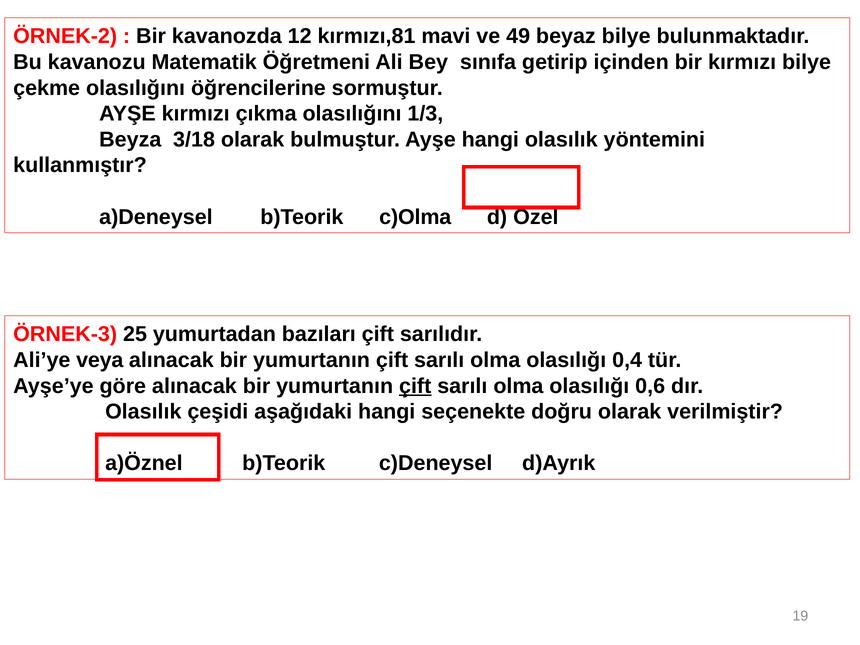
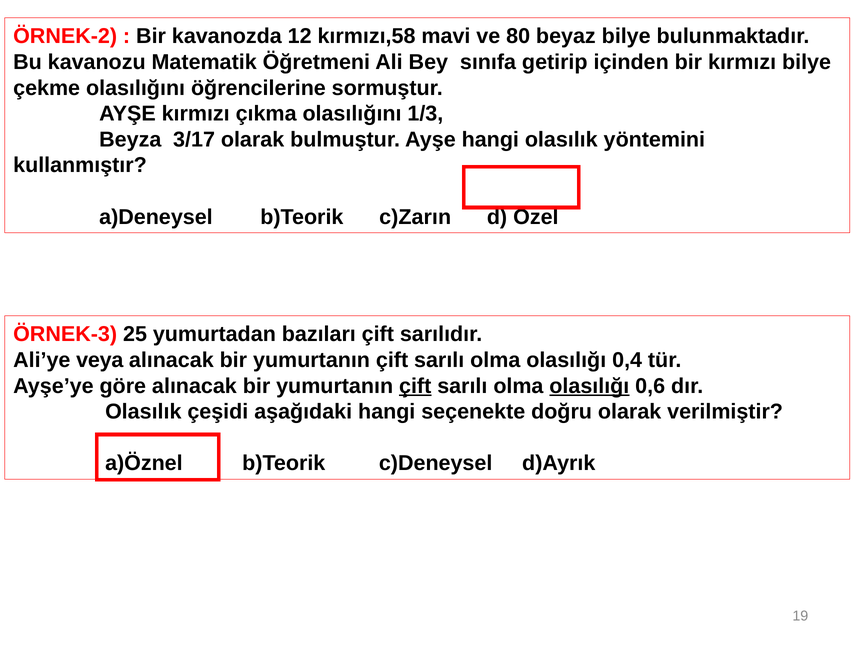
kırmızı,81: kırmızı,81 -> kırmızı,58 (366, 36)
49: 49 -> 80 (518, 36)
3/18: 3/18 -> 3/17 (194, 140)
c)Olma: c)Olma -> c)Zarın (415, 217)
olasılığı underline: none -> present (589, 386)
